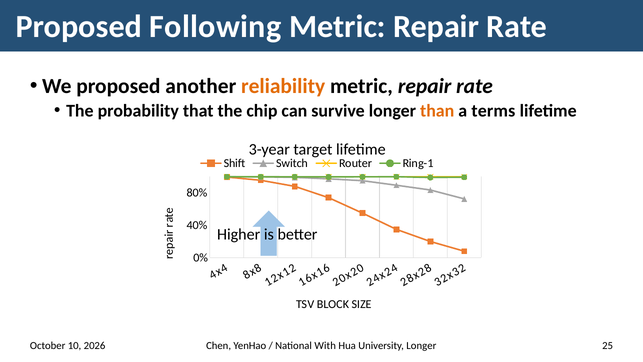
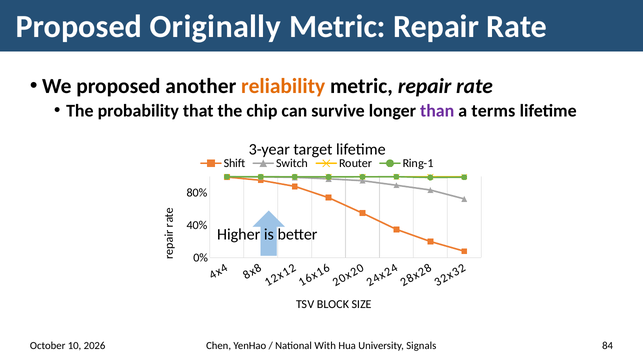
Following: Following -> Originally (215, 27)
than colour: orange -> purple (437, 111)
25: 25 -> 84 (608, 345)
University Longer: Longer -> Signals (421, 346)
